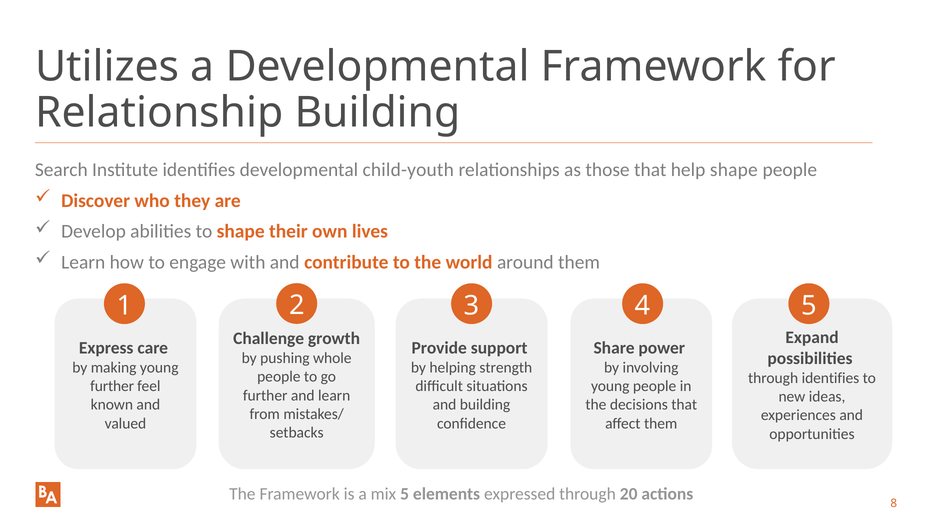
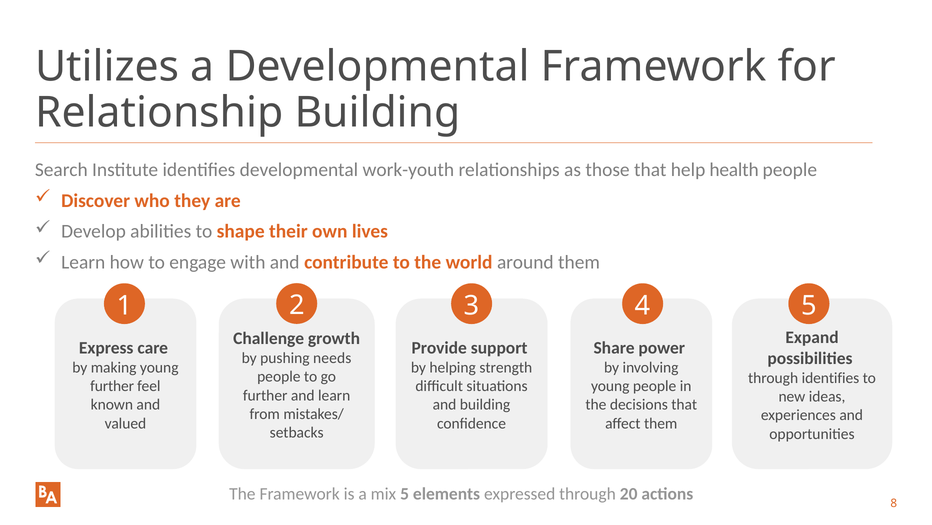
child-youth: child-youth -> work-youth (408, 170)
help shape: shape -> health (734, 170)
whole: whole -> needs (332, 358)
